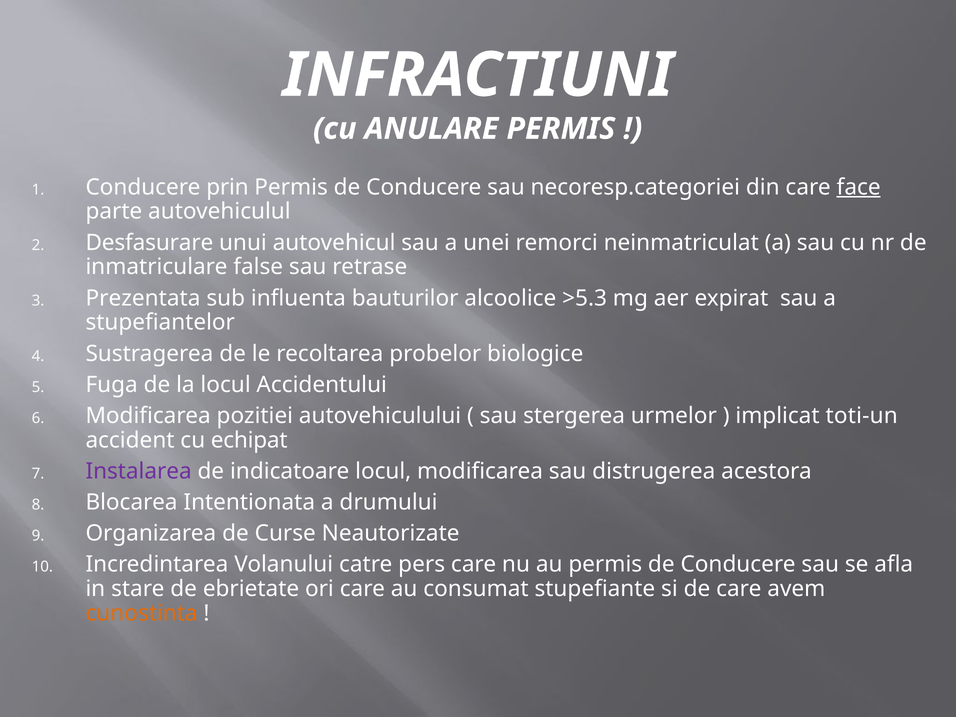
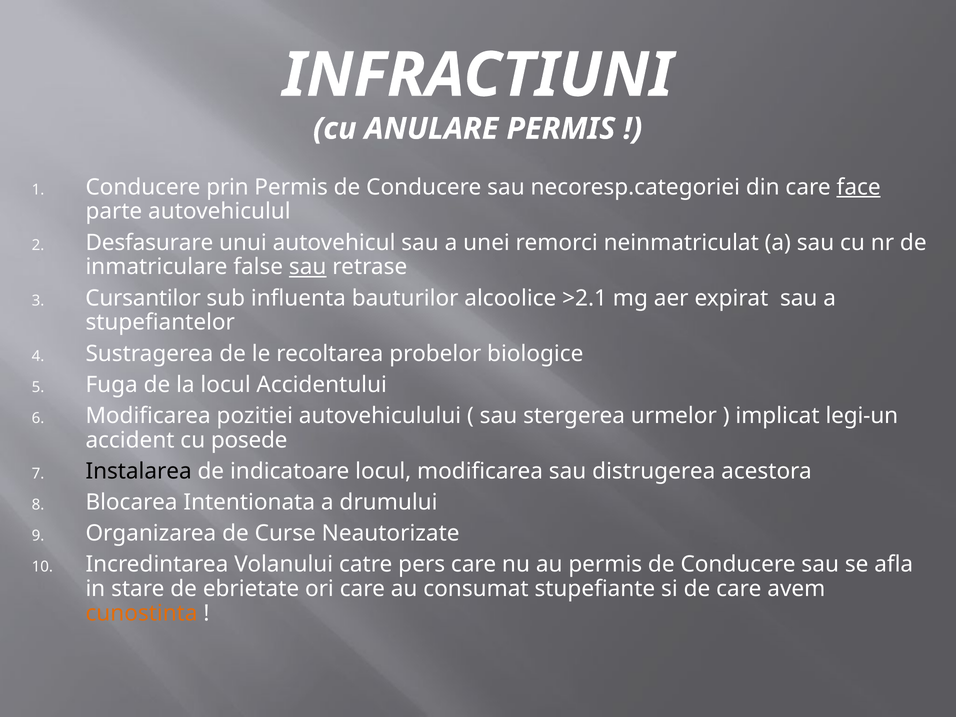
sau underline: none -> present (308, 267)
Prezentata: Prezentata -> Cursantilor (143, 298)
>5.3: >5.3 -> >2.1 (585, 298)
toti-un: toti-un -> legi-un (862, 416)
echipat: echipat -> posede (249, 440)
Instalarea colour: purple -> black (139, 471)
